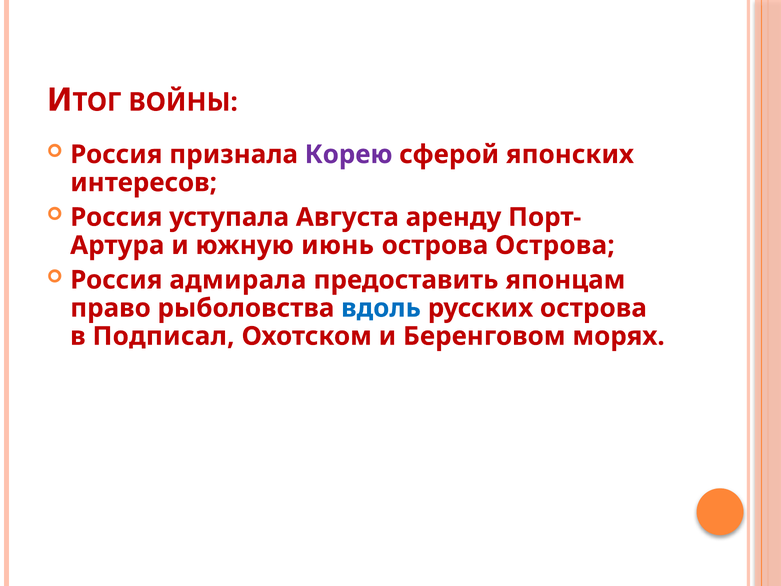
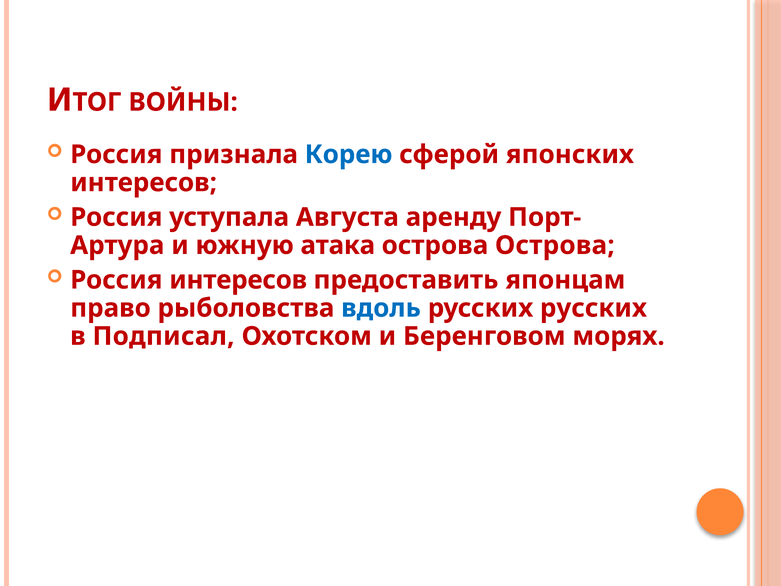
Корею colour: purple -> blue (349, 154)
июнь: июнь -> атака (338, 245)
Россия адмирала: адмирала -> интересов (238, 280)
русских острова: острова -> русских (593, 308)
